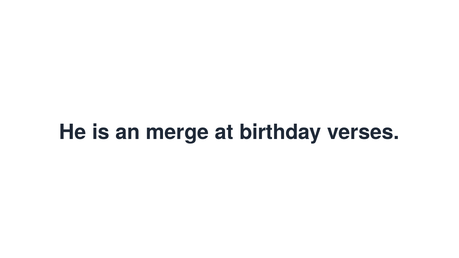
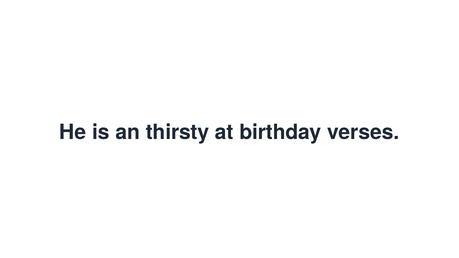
merge: merge -> thirsty (177, 132)
